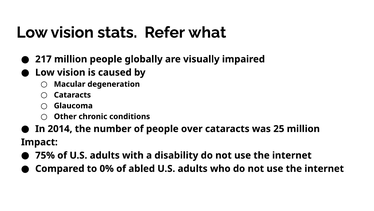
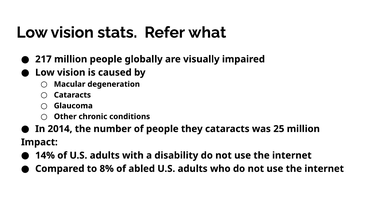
over: over -> they (192, 128)
75%: 75% -> 14% (45, 155)
0%: 0% -> 8% (107, 168)
